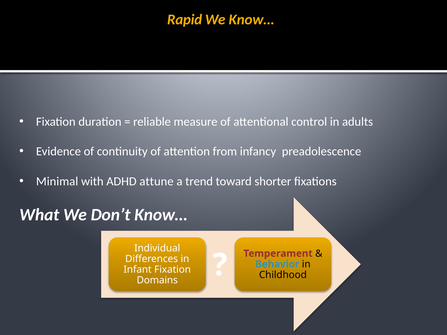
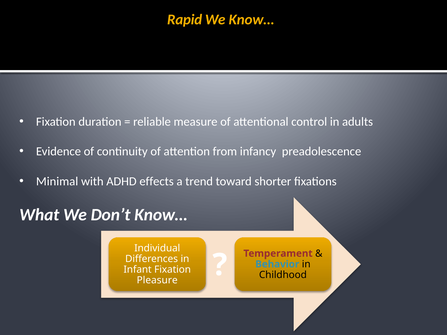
attune: attune -> effects (157, 181)
Domains: Domains -> Pleasure (157, 280)
